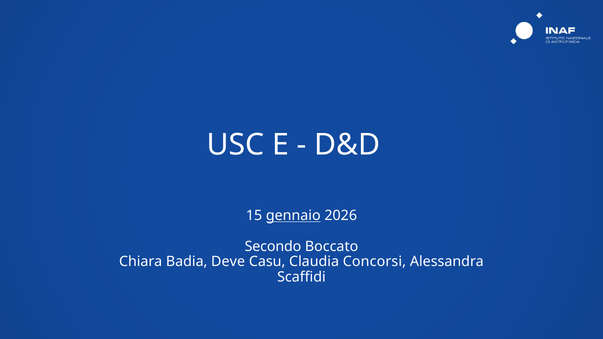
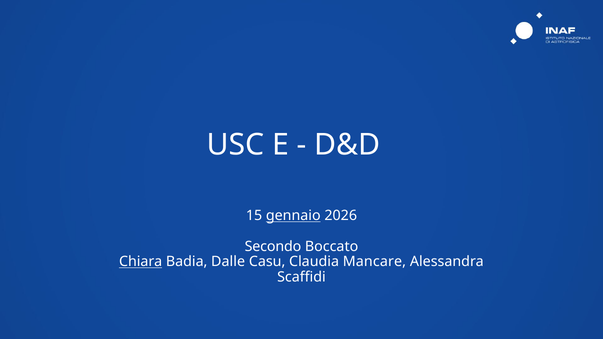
Chiara underline: none -> present (141, 262)
Deve: Deve -> Dalle (228, 262)
Concorsi: Concorsi -> Mancare (374, 262)
